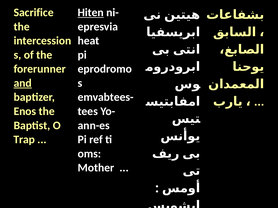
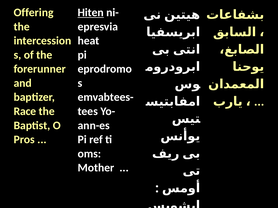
Sacrifice: Sacrifice -> Offering (34, 13)
and underline: present -> none (23, 83)
Enos: Enos -> Race (25, 112)
Trap: Trap -> Pros (24, 140)
